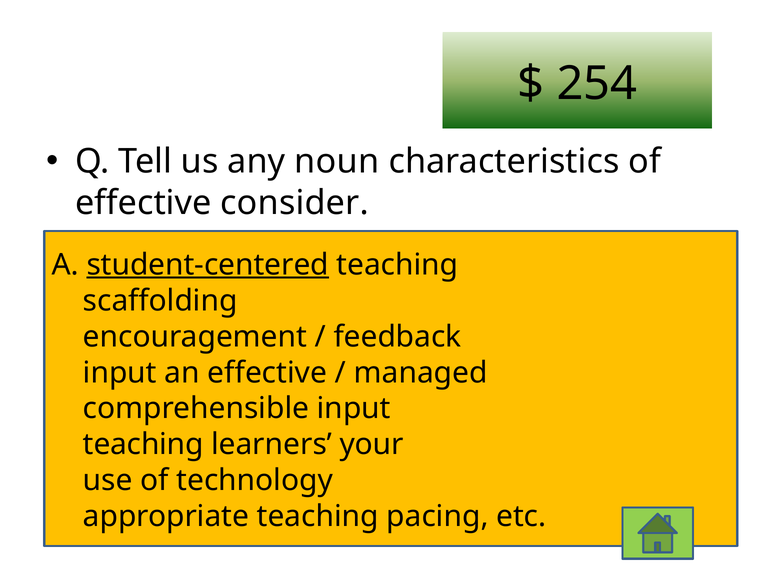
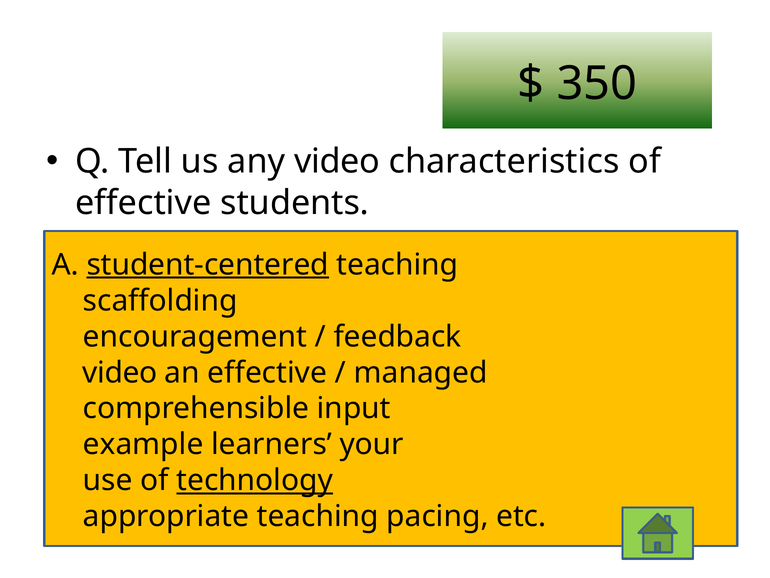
254: 254 -> 350 (597, 84)
any noun: noun -> video (337, 162)
consider: consider -> students (295, 203)
input: input -> video (120, 372)
teaching: teaching -> example (143, 444)
technology underline: none -> present (255, 480)
